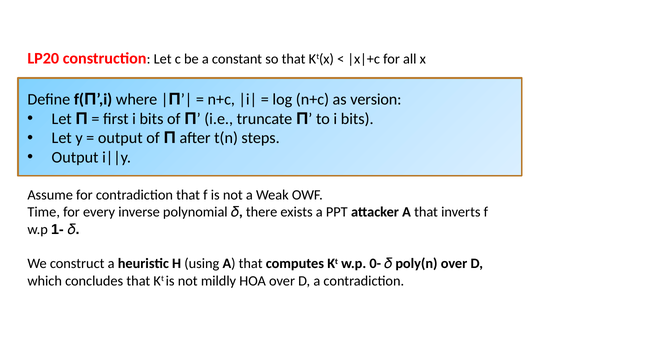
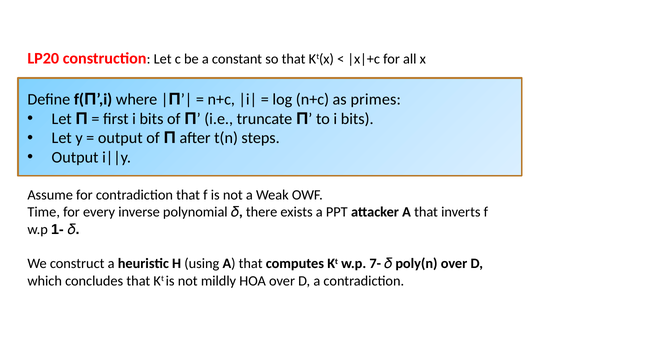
version: version -> primes (376, 99)
0-: 0- -> 7- (375, 264)
